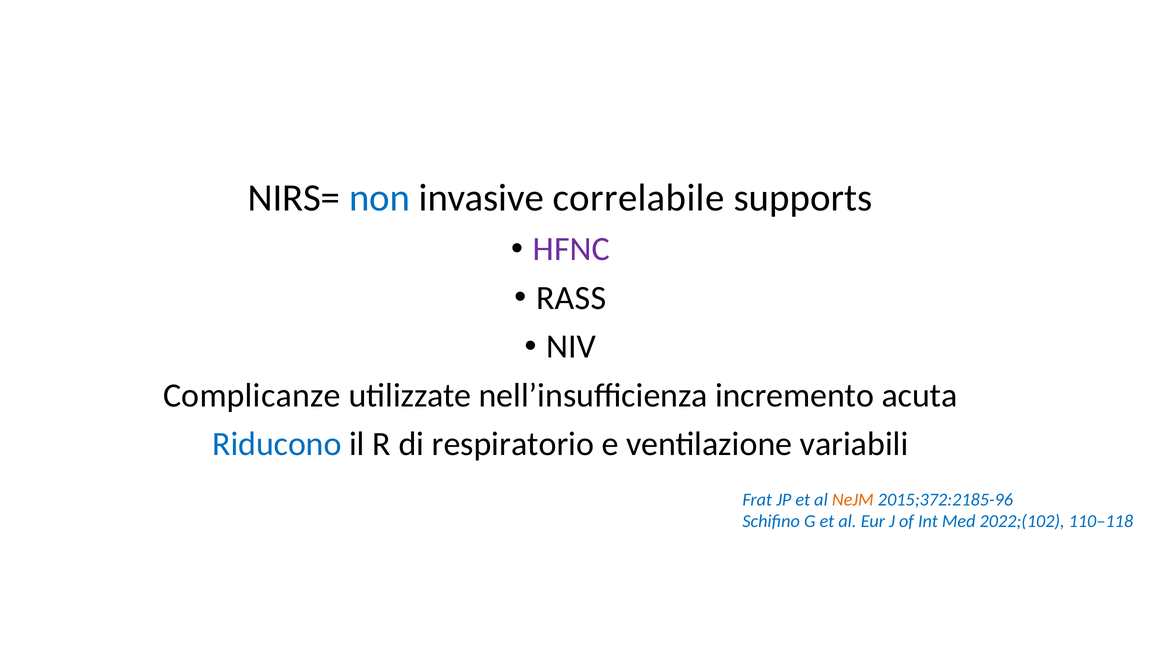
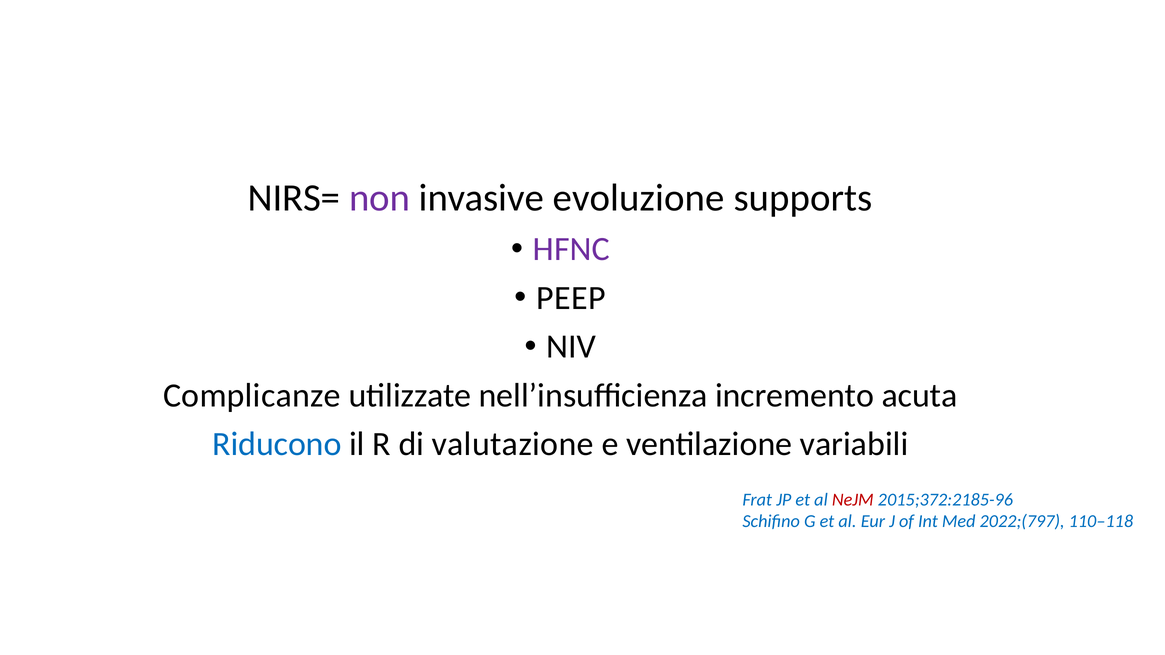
non colour: blue -> purple (380, 198)
correlabile: correlabile -> evoluzione (639, 198)
RASS: RASS -> PEEP (571, 298)
respiratorio: respiratorio -> valutazione (513, 444)
NeJM colour: orange -> red (853, 500)
2022;(102: 2022;(102 -> 2022;(797 (1022, 522)
